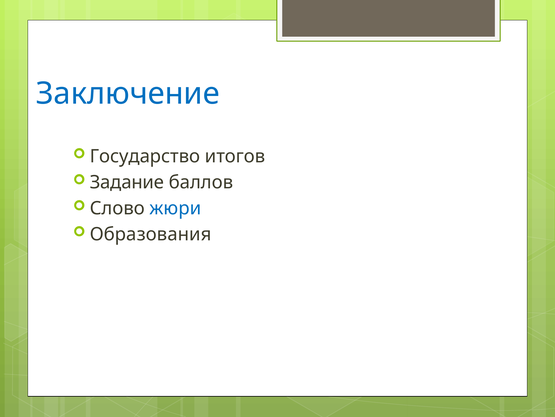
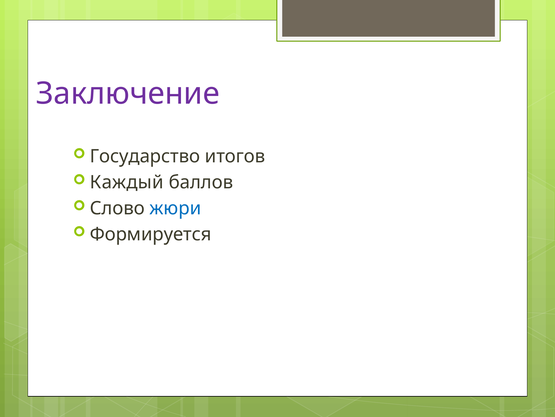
Заключение colour: blue -> purple (128, 93)
Задание: Задание -> Каждый (127, 182)
Образования: Образования -> Формируется (151, 234)
